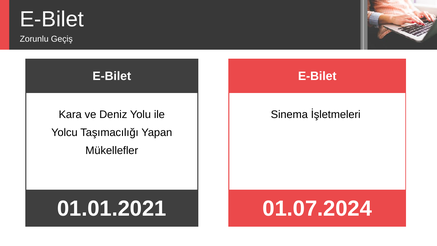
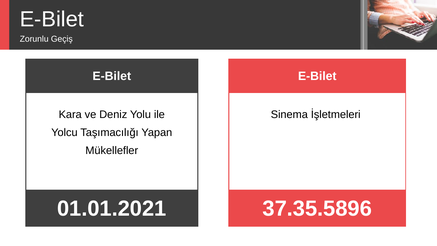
01.07.2024: 01.07.2024 -> 37.35.5896 (317, 208)
